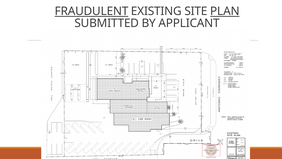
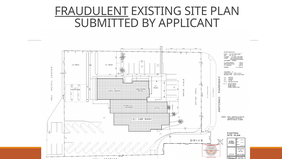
PLAN underline: present -> none (225, 11)
